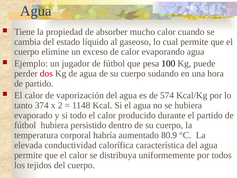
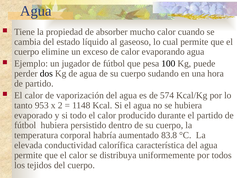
dos colour: red -> black (46, 73)
374: 374 -> 953 (42, 105)
80.9: 80.9 -> 83.8 (169, 135)
